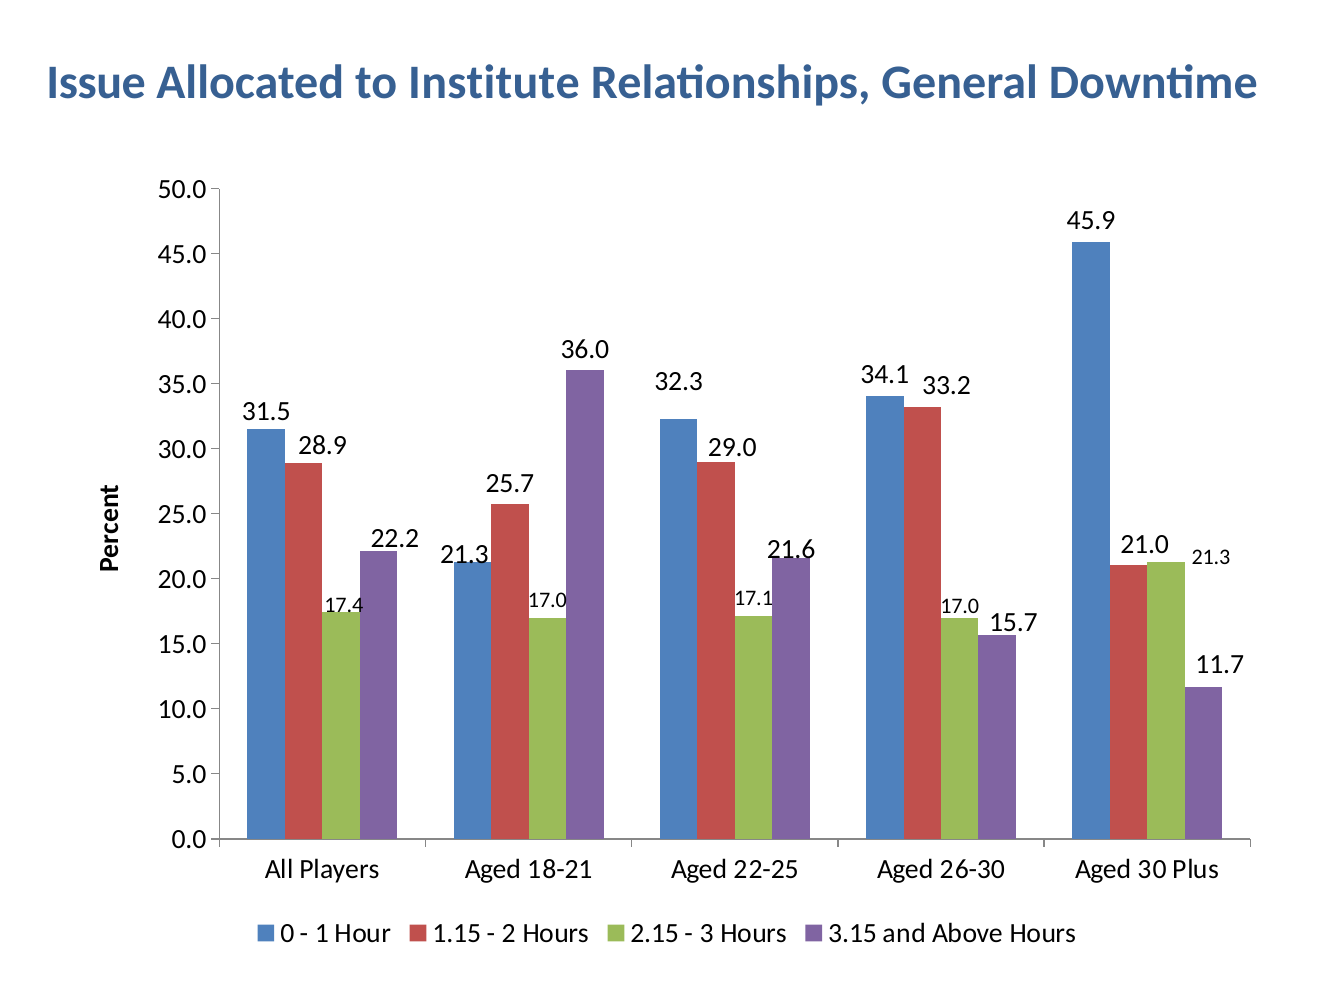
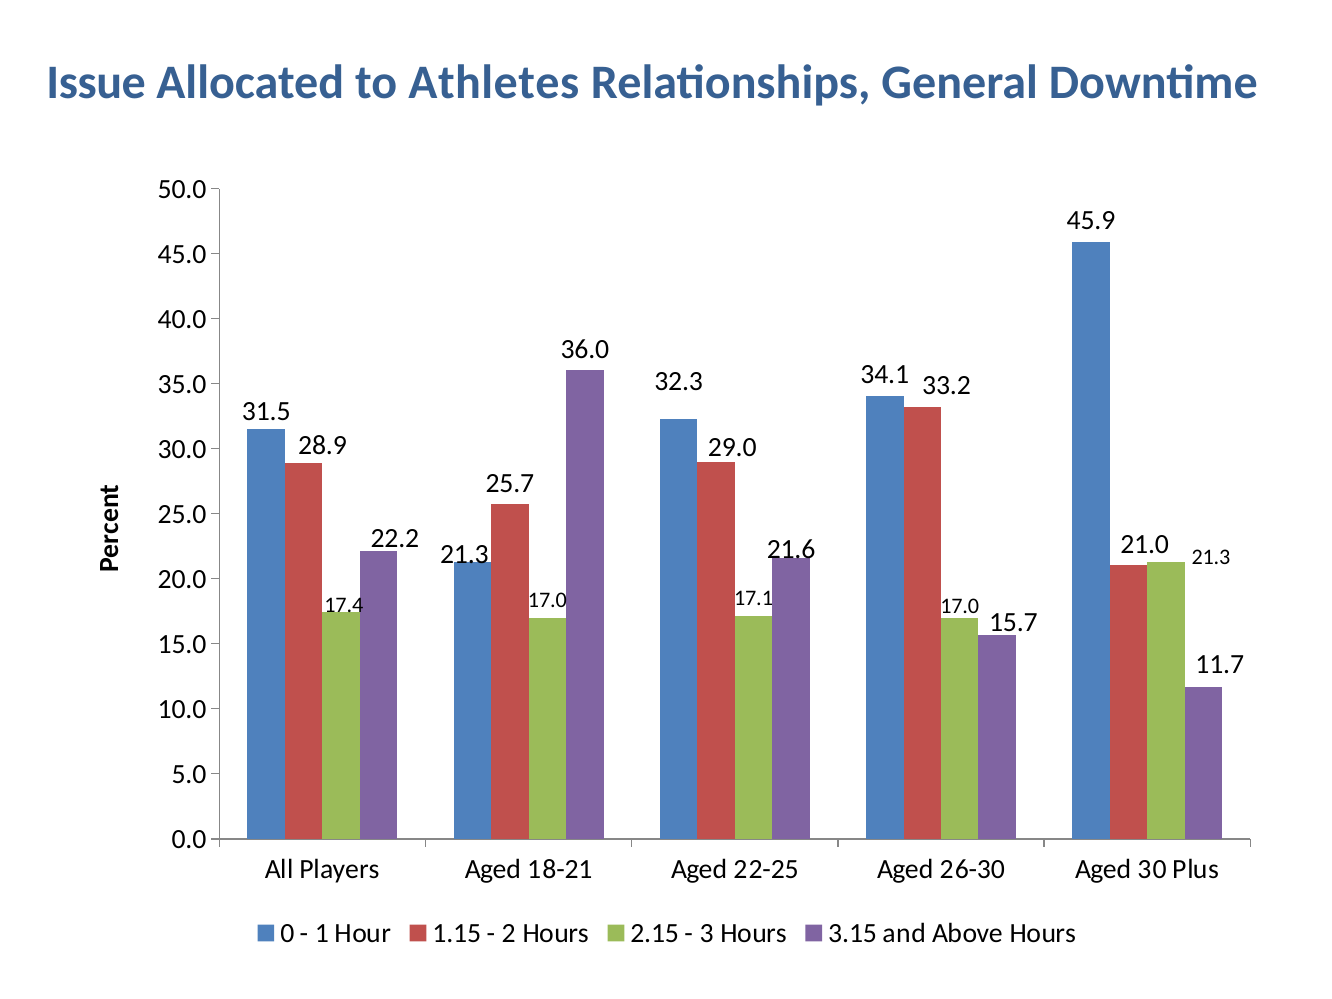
Institute: Institute -> Athletes (494, 82)
